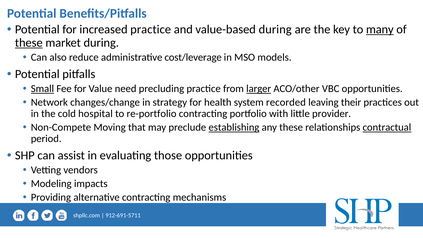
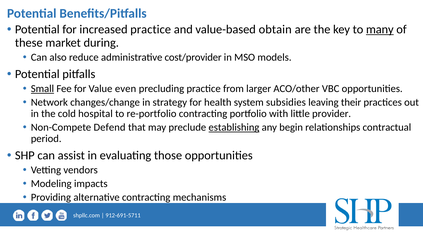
value-based during: during -> obtain (275, 29)
these underline: present -> none (29, 43)
cost/leverage: cost/leverage -> cost/provider (193, 57)
need: need -> even (126, 89)
larger underline: present -> none (259, 89)
recorded: recorded -> subsidies (286, 102)
Moving: Moving -> Defend (110, 127)
any these: these -> begin (291, 127)
contractual underline: present -> none (387, 127)
